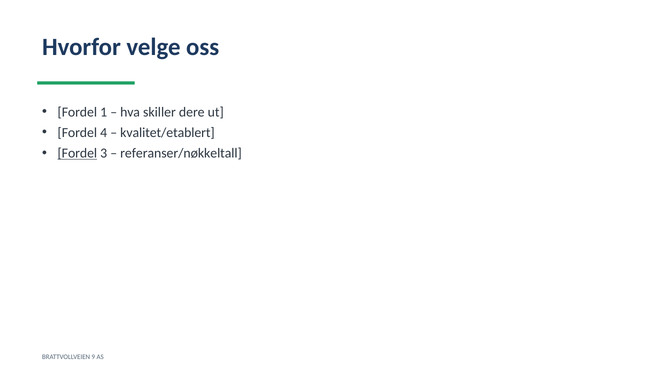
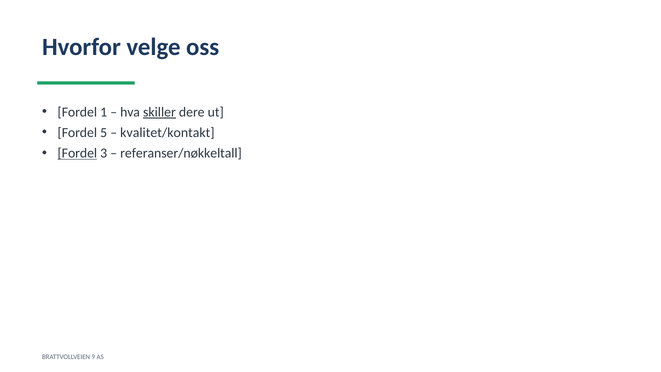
skiller underline: none -> present (159, 112)
4: 4 -> 5 (104, 133)
kvalitet/etablert: kvalitet/etablert -> kvalitet/kontakt (167, 133)
